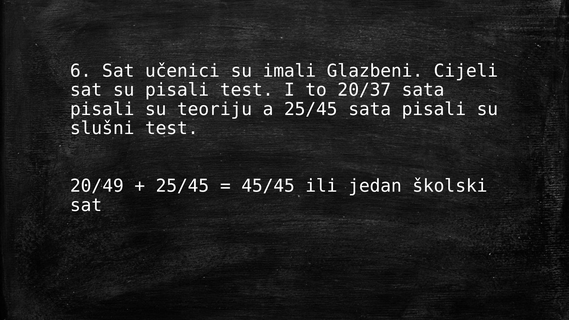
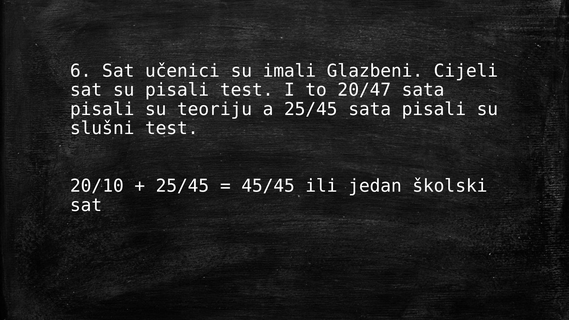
20/37: 20/37 -> 20/47 (364, 90)
20/49: 20/49 -> 20/10 (97, 186)
